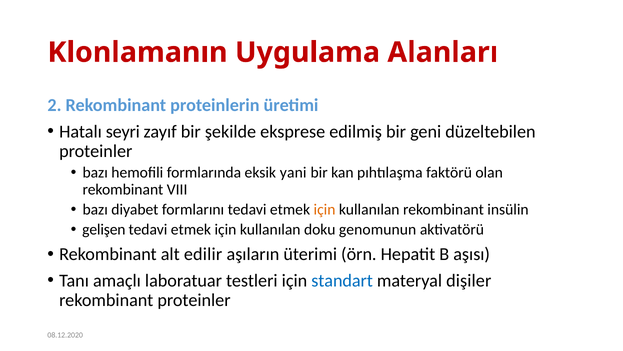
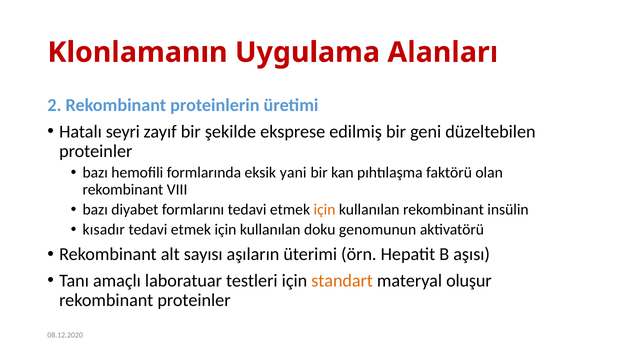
gelişen: gelişen -> kısadır (104, 229)
edilir: edilir -> sayısı (203, 254)
standart colour: blue -> orange (342, 280)
dişiler: dişiler -> oluşur (469, 280)
